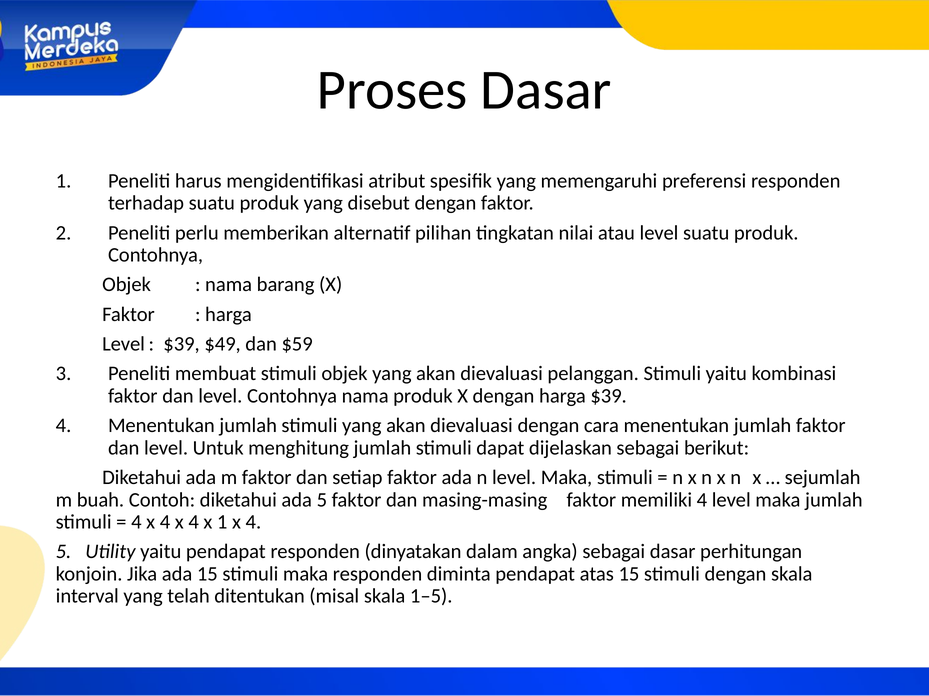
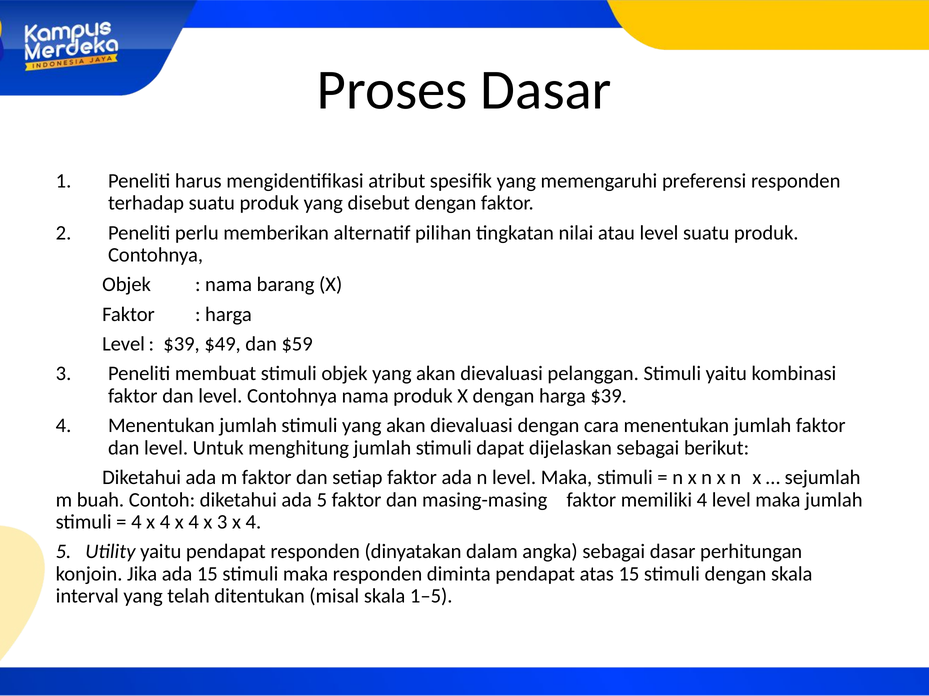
x 1: 1 -> 3 (222, 523)
